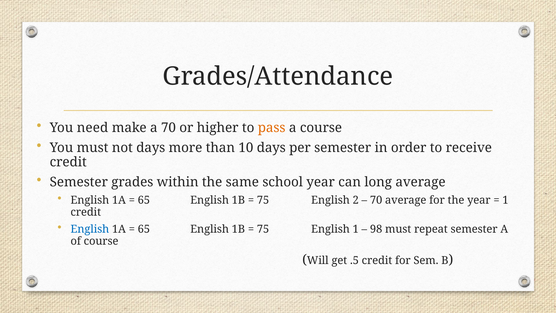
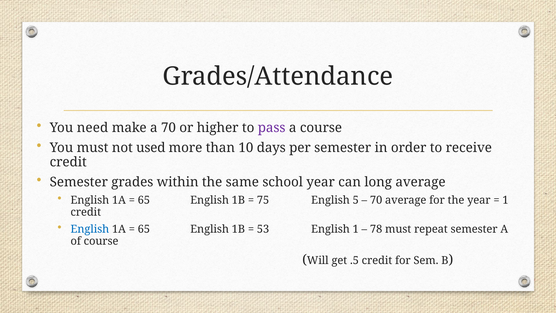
pass colour: orange -> purple (272, 128)
not days: days -> used (151, 148)
2: 2 -> 5 (356, 200)
75: 75 -> 53 (263, 229)
98: 98 -> 78 (376, 229)
